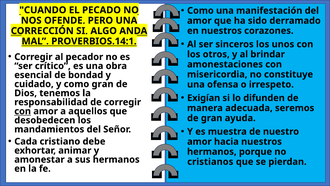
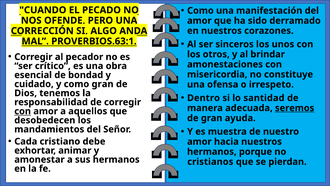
PROVERBIOS.14:1: PROVERBIOS.14:1 -> PROVERBIOS.63:1 (94, 41)
Exigían: Exigían -> Dentro (204, 98)
difunden: difunden -> santidad (264, 98)
seremos underline: none -> present (295, 108)
